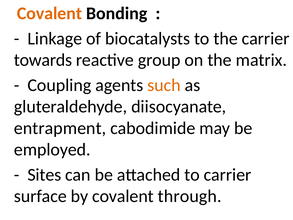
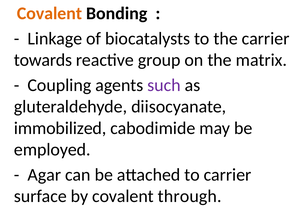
such colour: orange -> purple (164, 85)
entrapment: entrapment -> immobilized (60, 128)
Sites: Sites -> Agar (44, 175)
